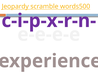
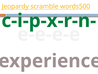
c-i-p-x-r-n- colour: purple -> green (49, 21)
